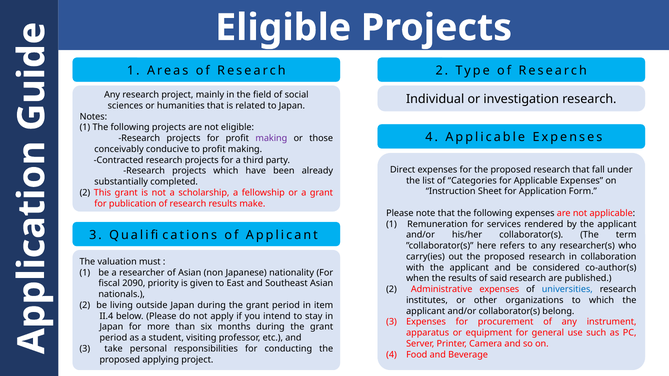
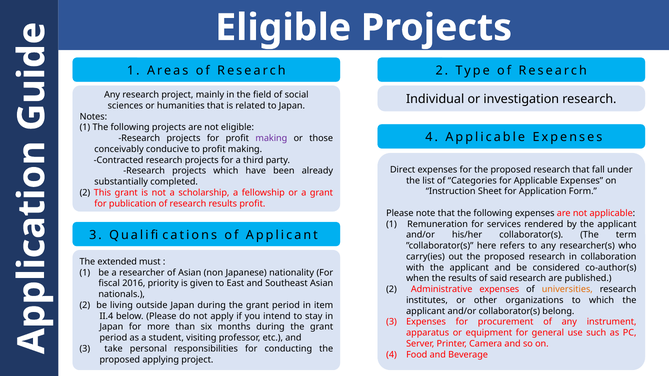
results make: make -> profit (252, 204)
valuation: valuation -> extended (117, 262)
2090: 2090 -> 2016 (134, 284)
universities colour: blue -> orange (567, 290)
